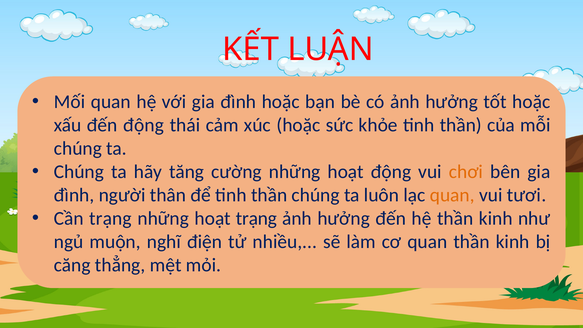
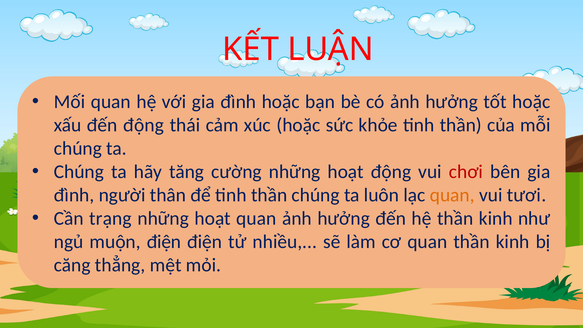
chơi colour: orange -> red (466, 172)
hoạt trạng: trạng -> quan (256, 219)
muộn nghĩ: nghĩ -> điện (164, 242)
